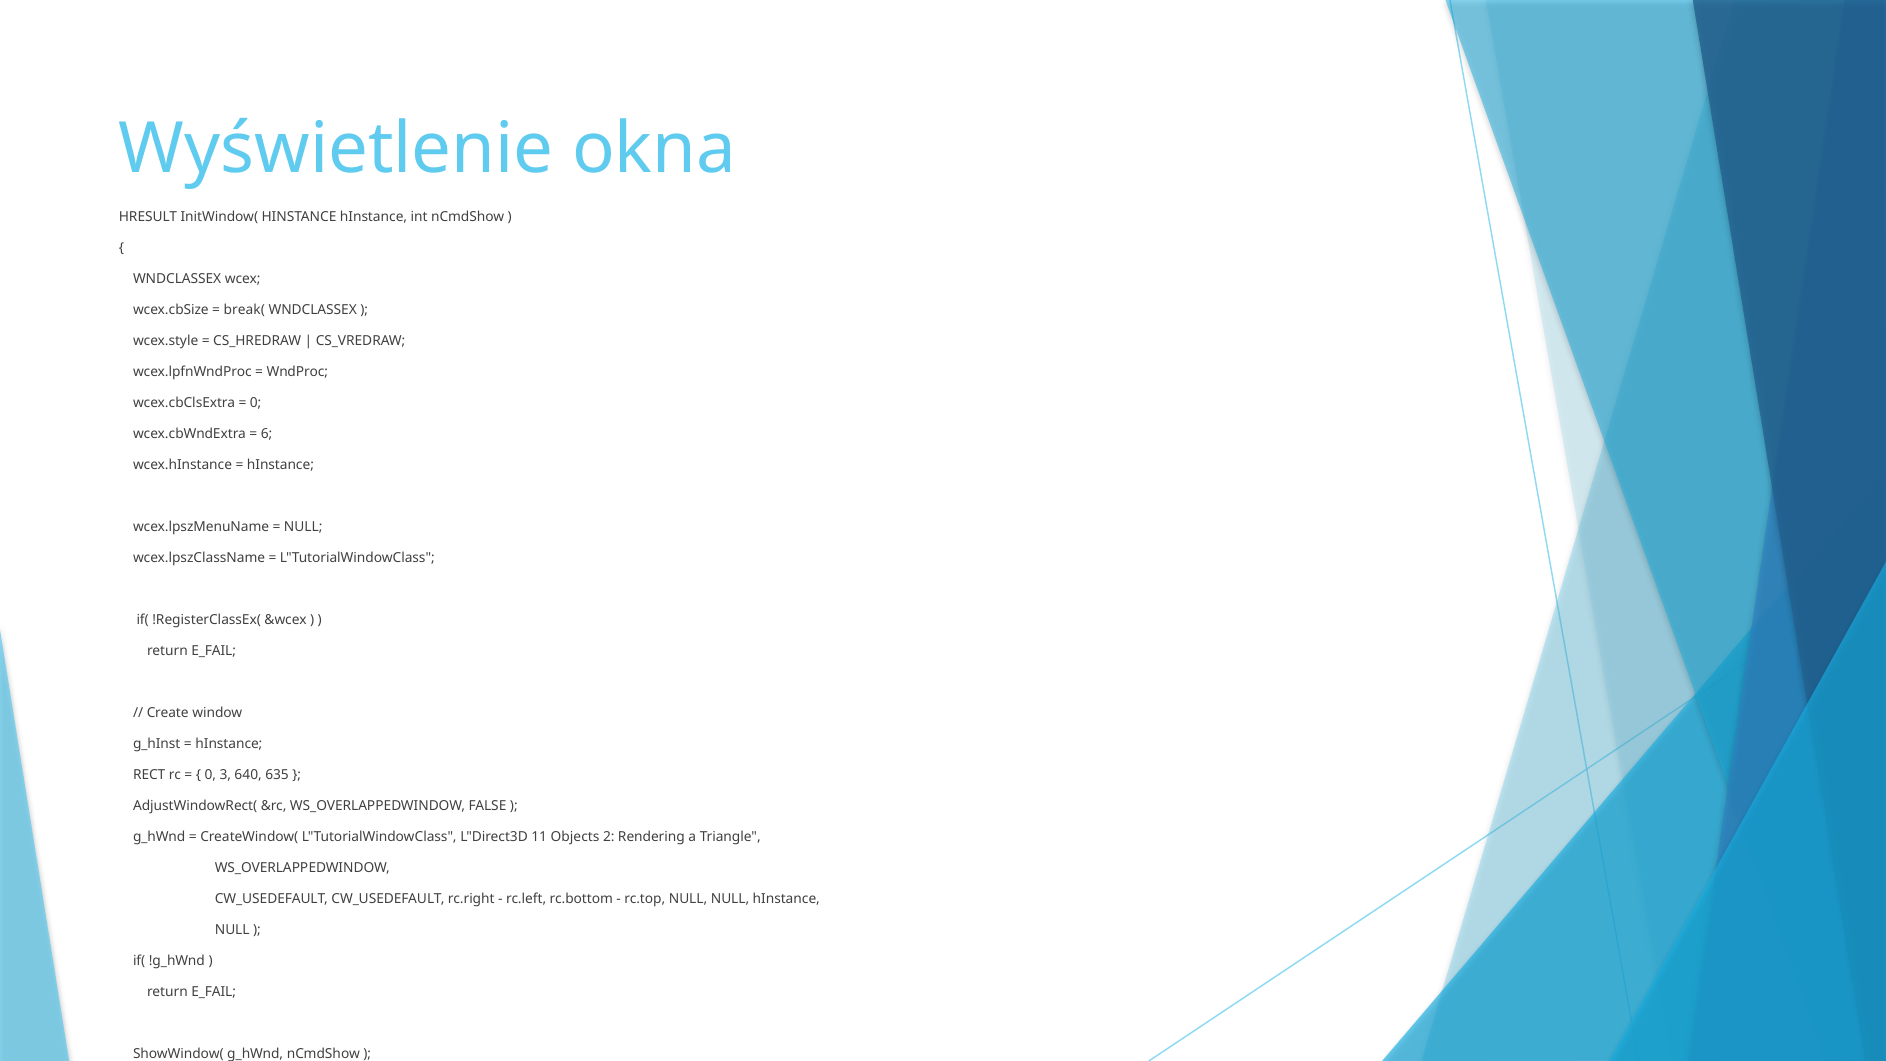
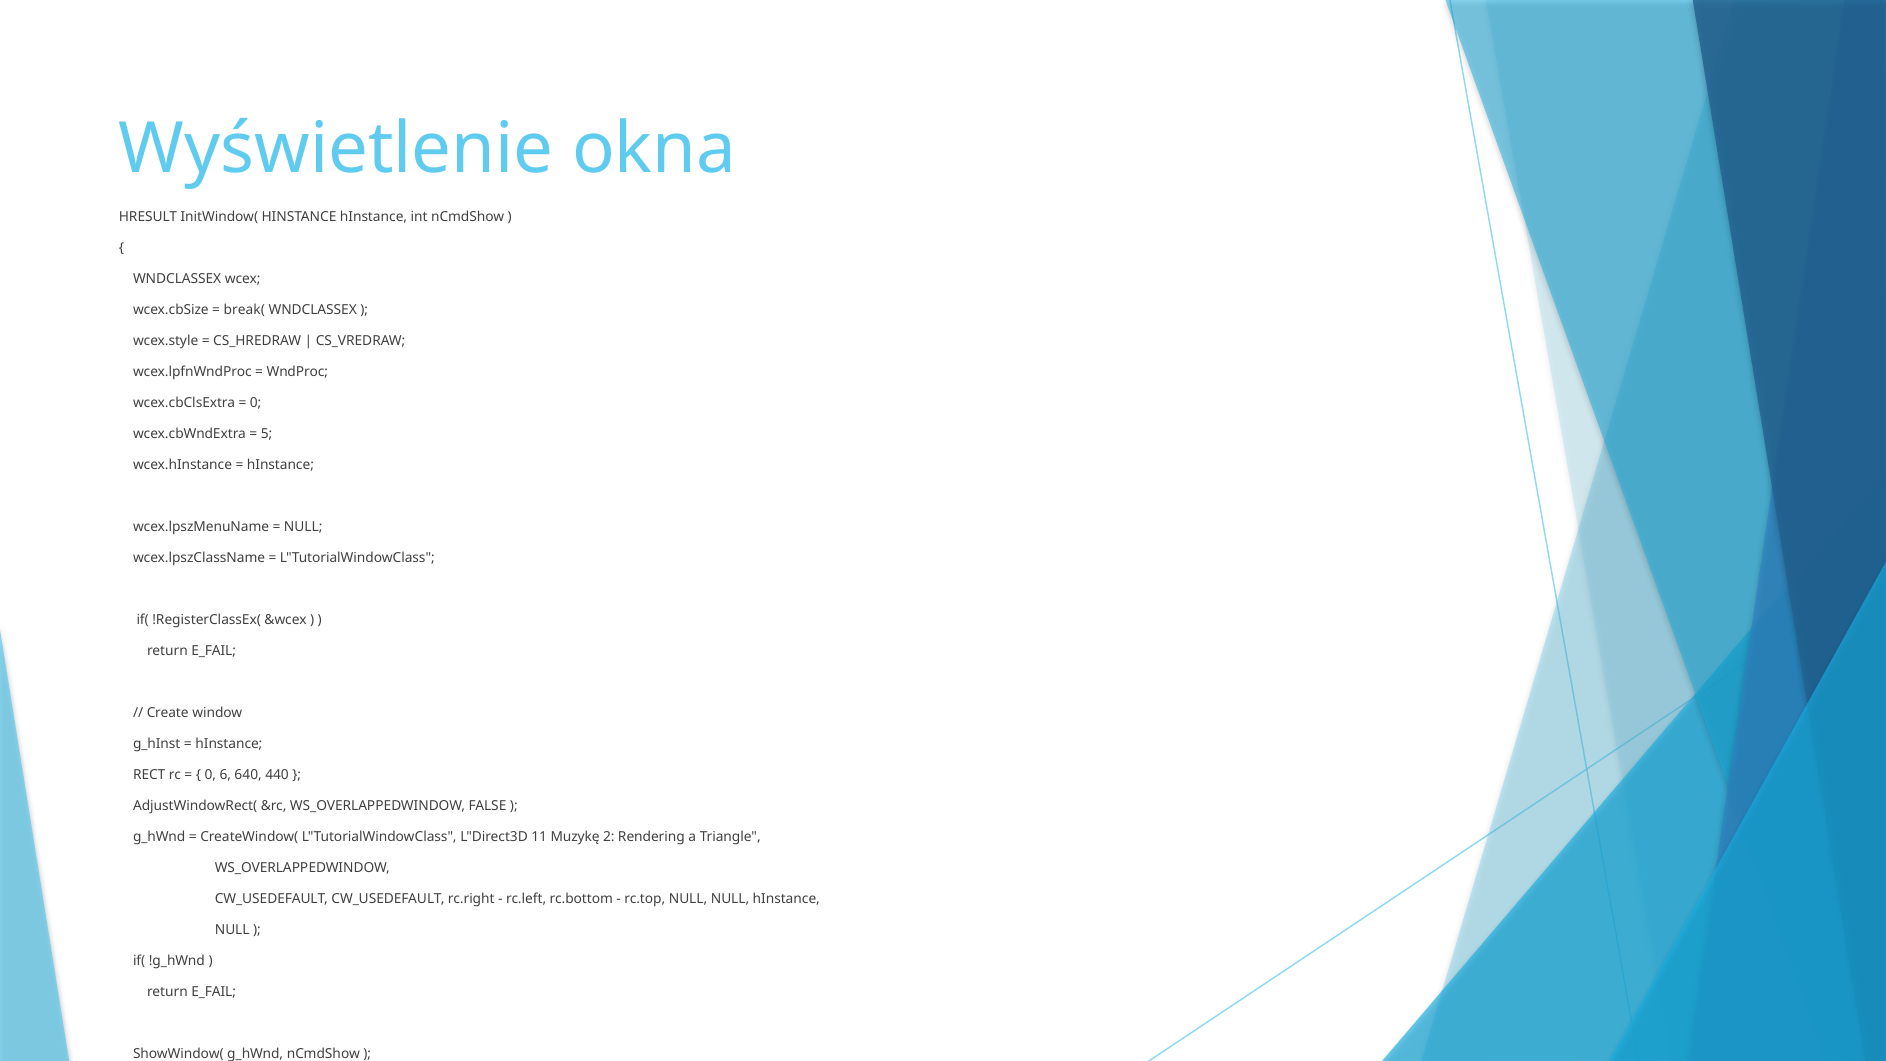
6: 6 -> 5 (267, 434)
3: 3 -> 6 (225, 775)
635: 635 -> 440 (277, 775)
Objects: Objects -> Muzykę (575, 837)
